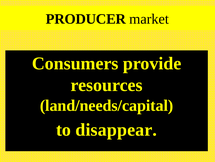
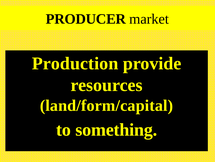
Consumers: Consumers -> Production (75, 63)
land/needs/capital: land/needs/capital -> land/form/capital (106, 105)
disappear: disappear -> something (116, 129)
